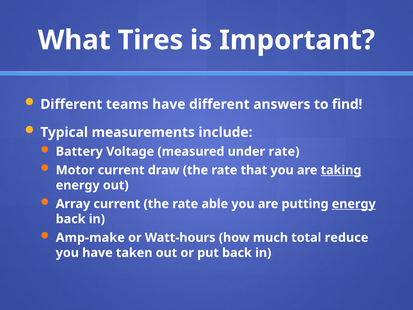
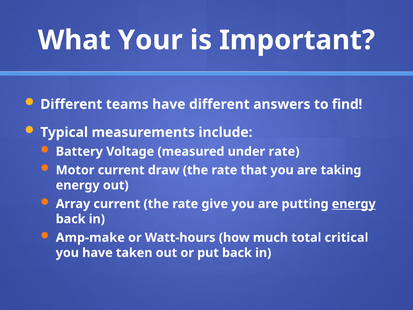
Tires: Tires -> Your (150, 40)
taking underline: present -> none (341, 170)
able: able -> give (215, 204)
reduce: reduce -> critical (346, 237)
